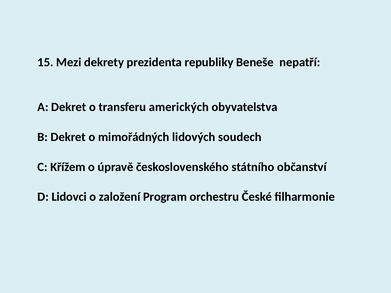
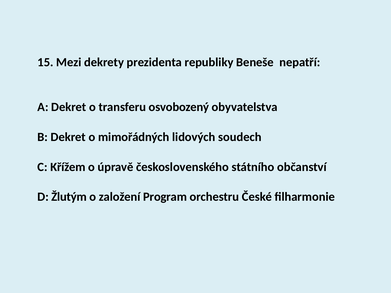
amerických: amerických -> osvobozený (179, 107)
Lidovci: Lidovci -> Žlutým (69, 197)
